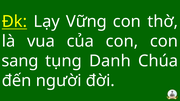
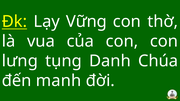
sang: sang -> lưng (20, 61)
người: người -> manh (59, 81)
